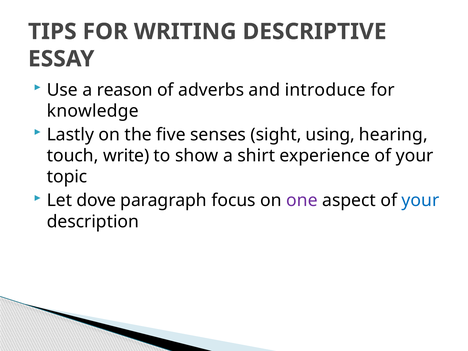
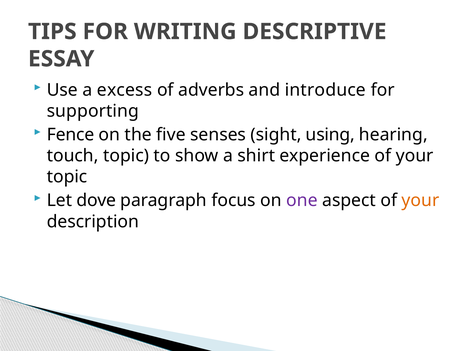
reason: reason -> excess (125, 90)
knowledge: knowledge -> supporting (93, 111)
Lastly: Lastly -> Fence (70, 135)
touch write: write -> topic (126, 156)
your colour: blue -> orange (421, 200)
